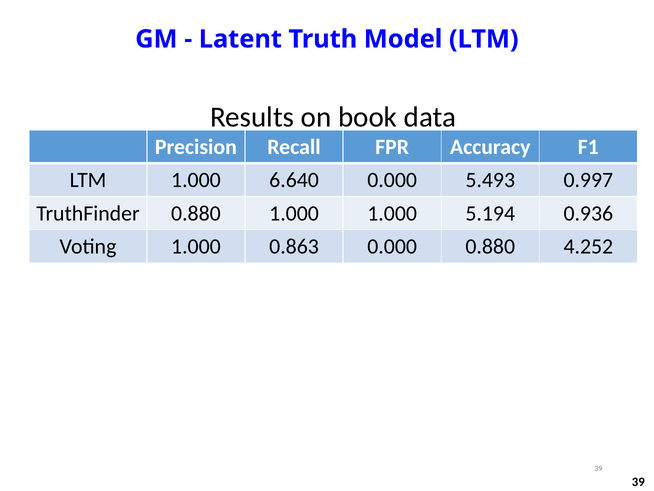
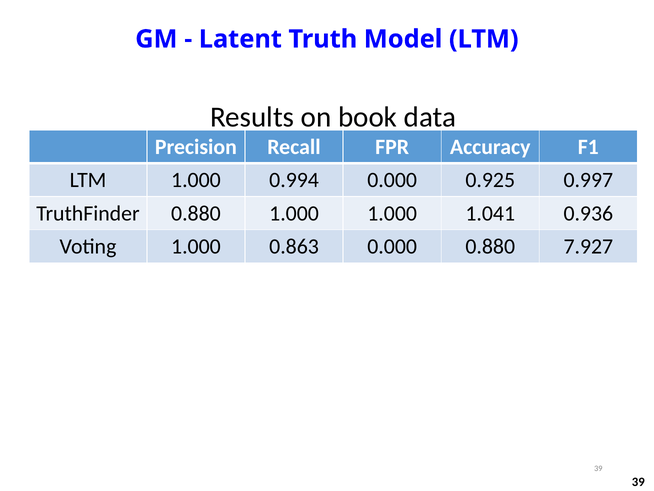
6.640: 6.640 -> 0.994 (294, 180)
5.493: 5.493 -> 0.925 (490, 180)
5.194: 5.194 -> 1.041 (490, 213)
4.252: 4.252 -> 7.927 (588, 246)
